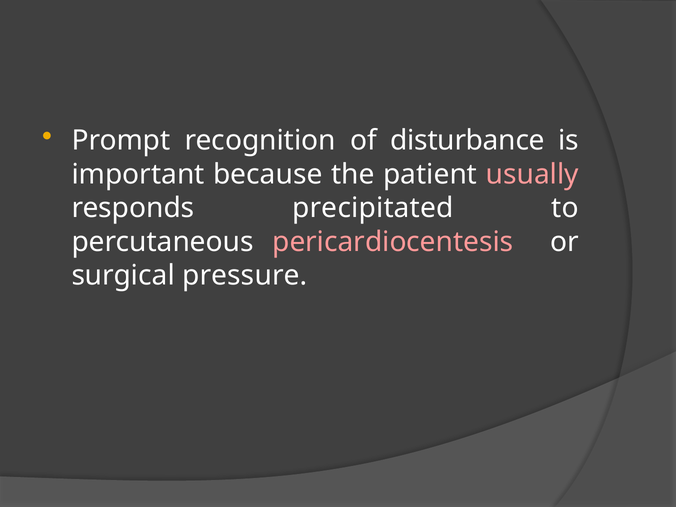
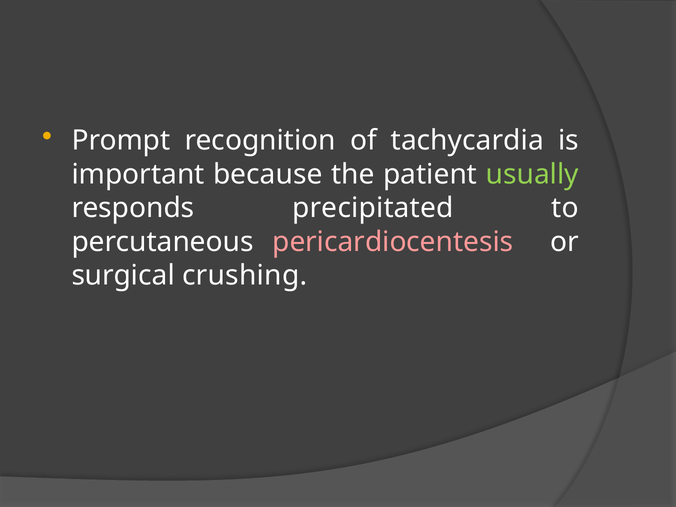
disturbance: disturbance -> tachycardia (467, 140)
usually colour: pink -> light green (532, 174)
pressure: pressure -> crushing (245, 276)
